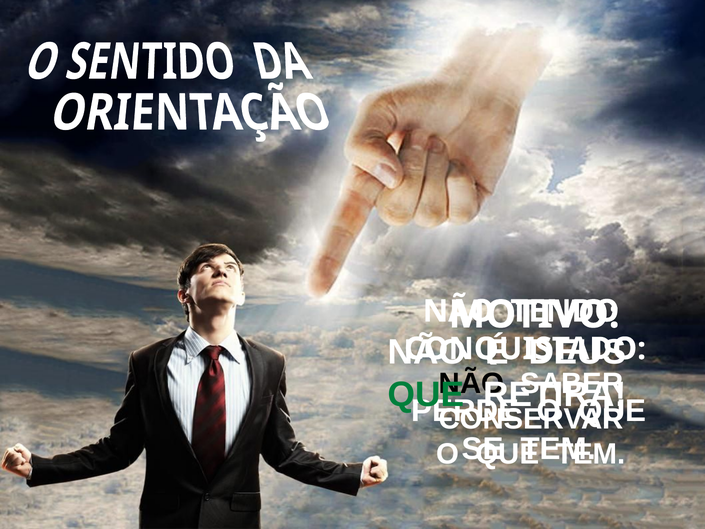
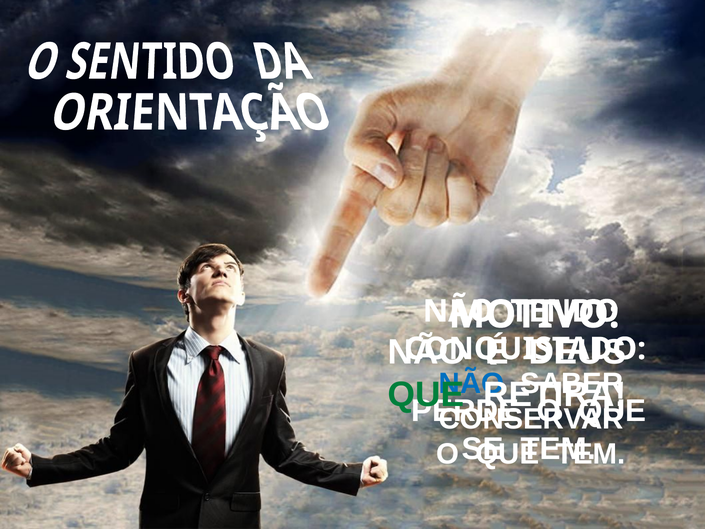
NÃO colour: black -> blue (472, 384)
